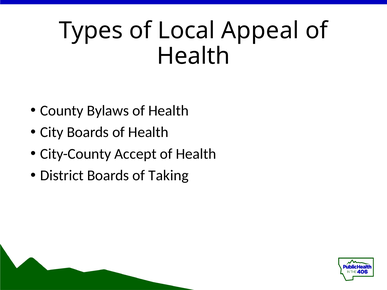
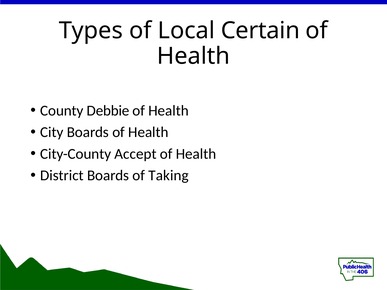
Appeal: Appeal -> Certain (260, 31)
Bylaws: Bylaws -> Debbie (108, 111)
